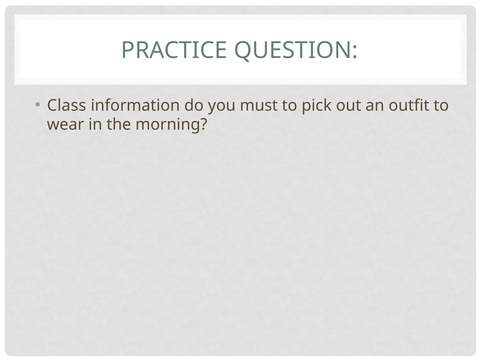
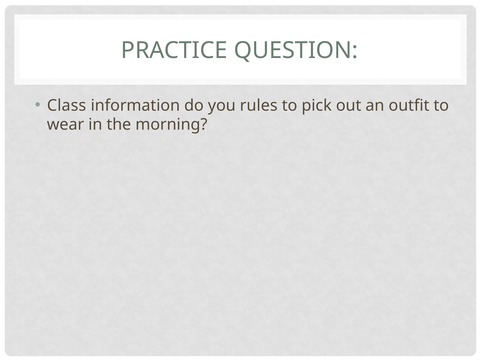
must: must -> rules (259, 105)
